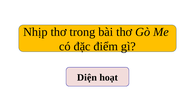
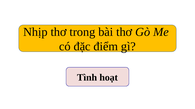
Diện: Diện -> Tình (87, 78)
